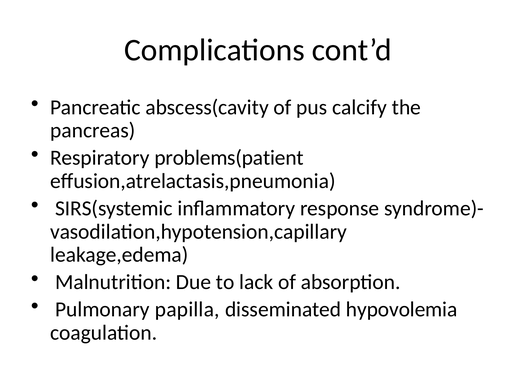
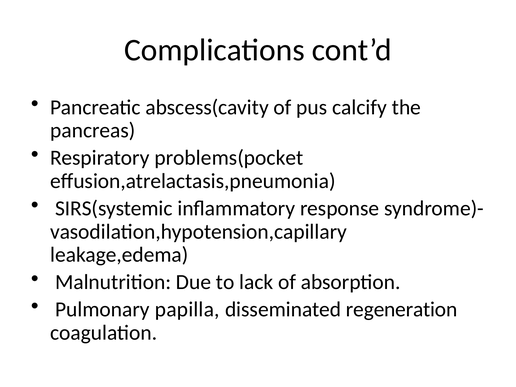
problems(patient: problems(patient -> problems(pocket (229, 158)
hypovolemia: hypovolemia -> regeneration (402, 310)
